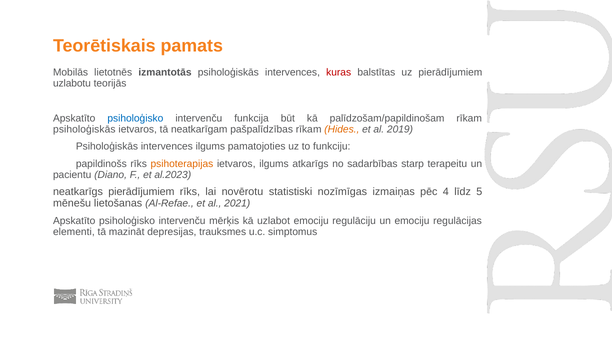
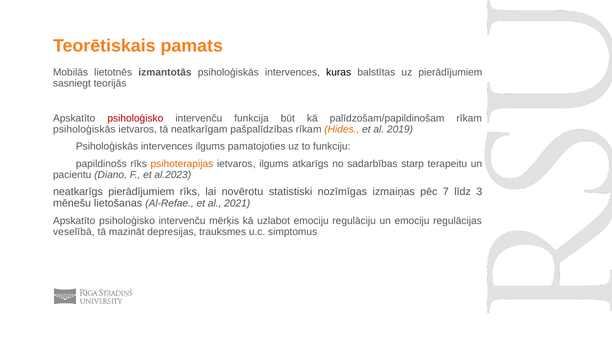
kuras colour: red -> black (339, 73)
uzlabotu: uzlabotu -> sasniegt (72, 84)
psiholoģisko colour: blue -> red (135, 118)
4: 4 -> 7 (446, 192)
5: 5 -> 3 (479, 192)
elementi: elementi -> veselībā (74, 232)
